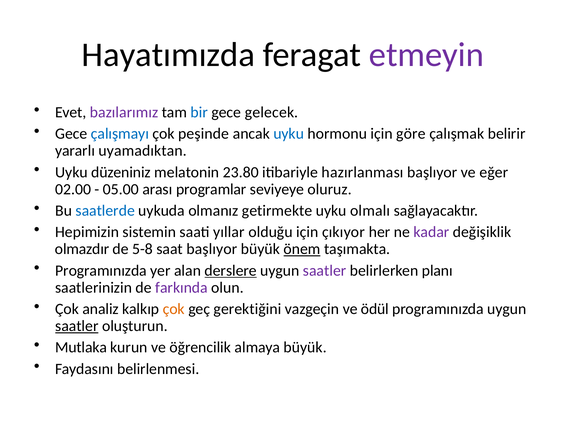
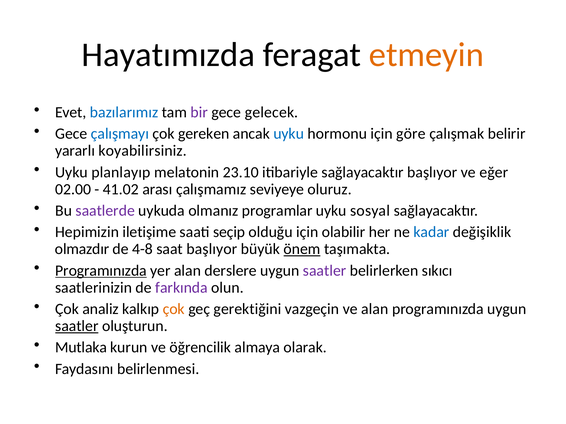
etmeyin colour: purple -> orange (426, 55)
bazılarımız colour: purple -> blue (124, 112)
bir colour: blue -> purple (199, 112)
peşinde: peşinde -> gereken (204, 134)
uyamadıktan: uyamadıktan -> koyabilirsiniz (143, 151)
düzeniniz: düzeniniz -> planlayıp (121, 172)
23.80: 23.80 -> 23.10 (241, 172)
itibariyle hazırlanması: hazırlanması -> sağlayacaktır (363, 172)
05.00: 05.00 -> 41.02 (121, 189)
programlar: programlar -> çalışmamız (211, 189)
saatlerde colour: blue -> purple (105, 211)
getirmekte: getirmekte -> programlar (277, 211)
olmalı: olmalı -> sosyal (370, 211)
sistemin: sistemin -> iletişime (149, 232)
yıllar: yıllar -> seçip (229, 232)
çıkıyor: çıkıyor -> olabilir (344, 232)
kadar colour: purple -> blue (431, 232)
5-8: 5-8 -> 4-8 (143, 249)
Programınızda underline: none -> present (101, 271)
derslere underline: present -> none (231, 271)
planı: planı -> sıkıcı (437, 271)
ve ödül: ödül -> alan (375, 309)
almaya büyük: büyük -> olarak (305, 348)
